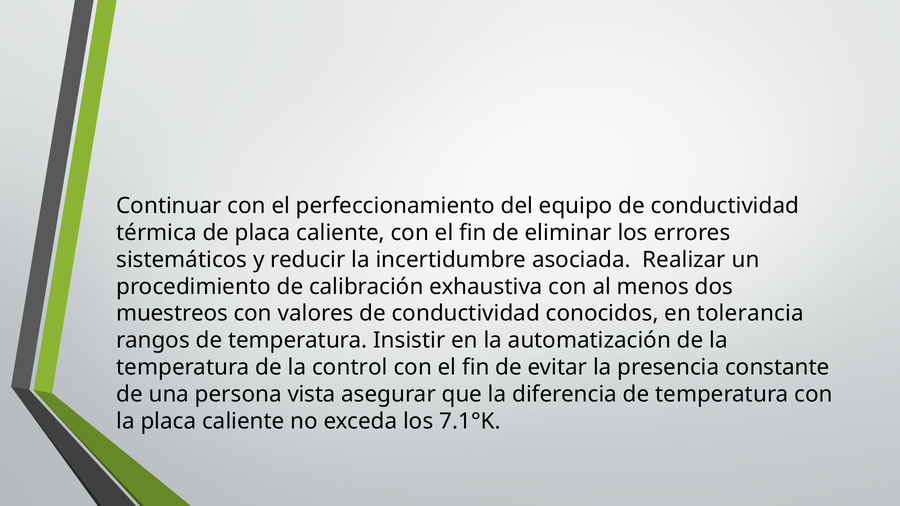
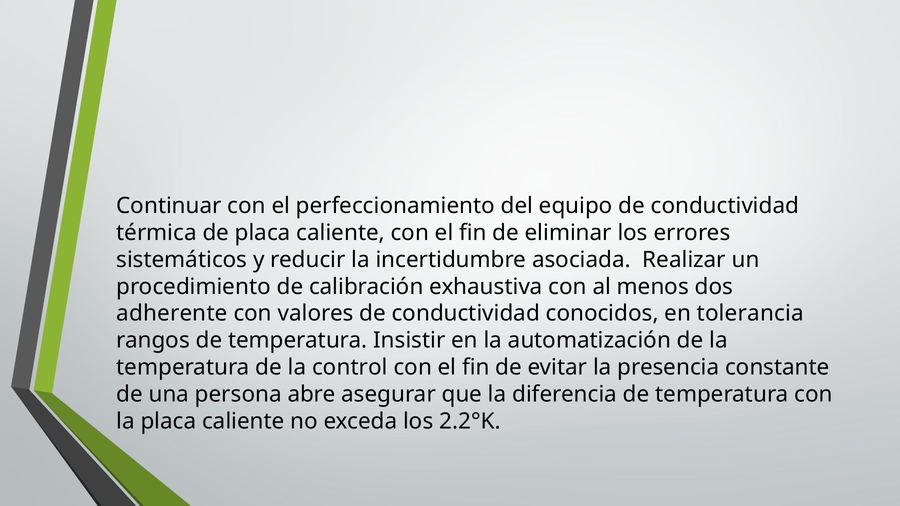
muestreos: muestreos -> adherente (172, 314)
vista: vista -> abre (312, 395)
7.1°K: 7.1°K -> 2.2°K (470, 422)
